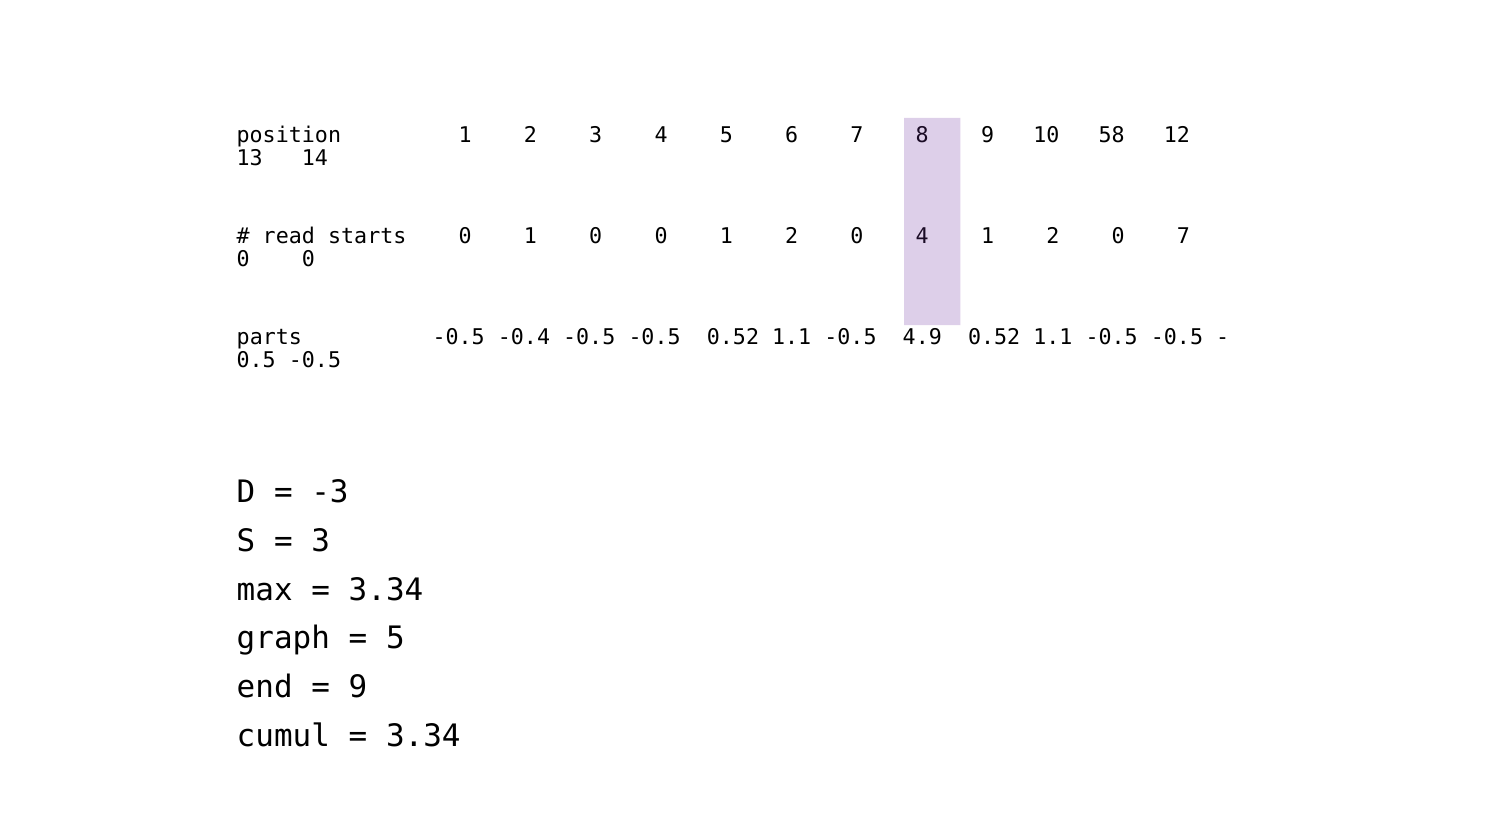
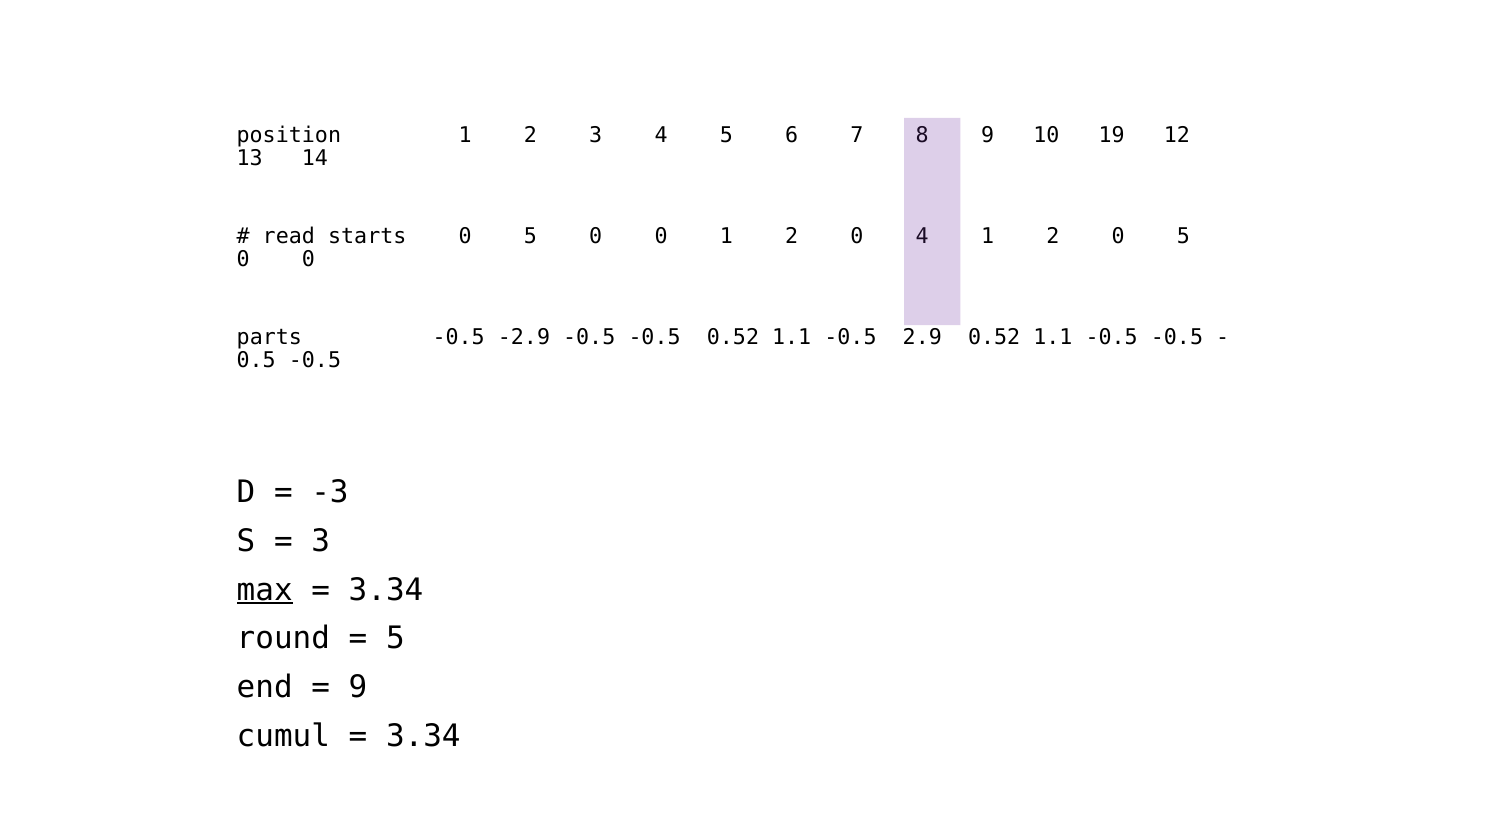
58: 58 -> 19 (1112, 135)
starts 0 1: 1 -> 5 (530, 236)
2 0 7: 7 -> 5 (1183, 236)
-0.4: -0.4 -> -2.9 (524, 337)
4.9: 4.9 -> 2.9 (922, 337)
max underline: none -> present (265, 590)
graph: graph -> round (283, 639)
